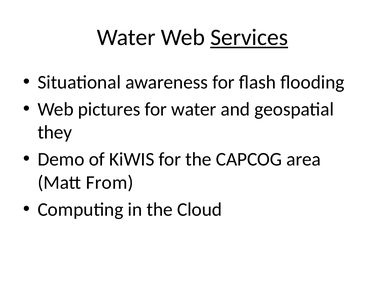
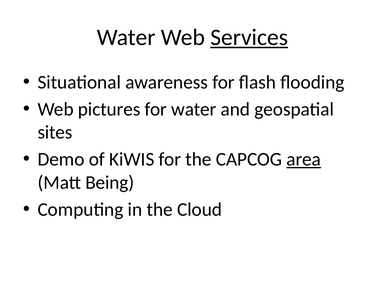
they: they -> sites (55, 132)
area underline: none -> present (304, 159)
From: From -> Being (110, 182)
